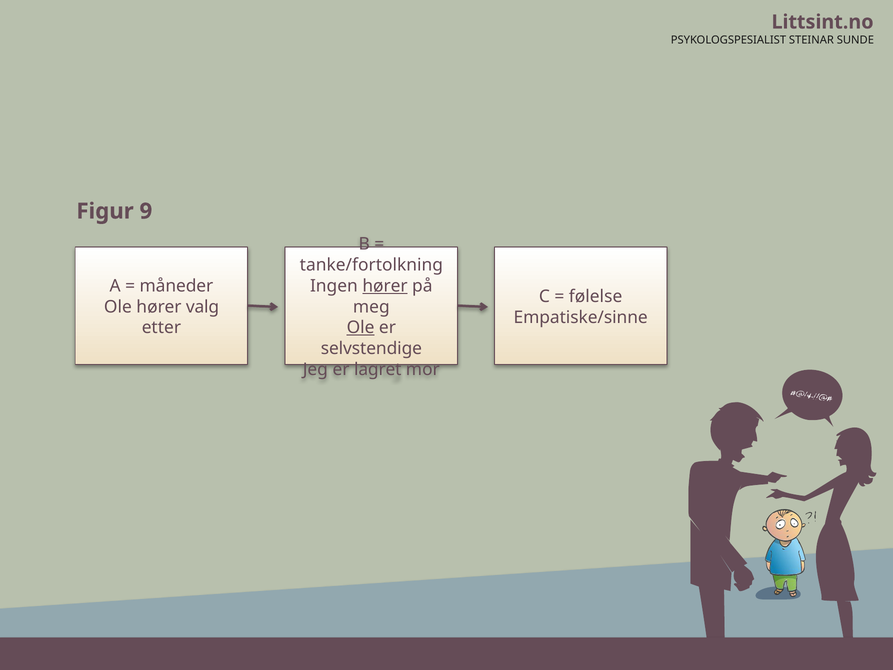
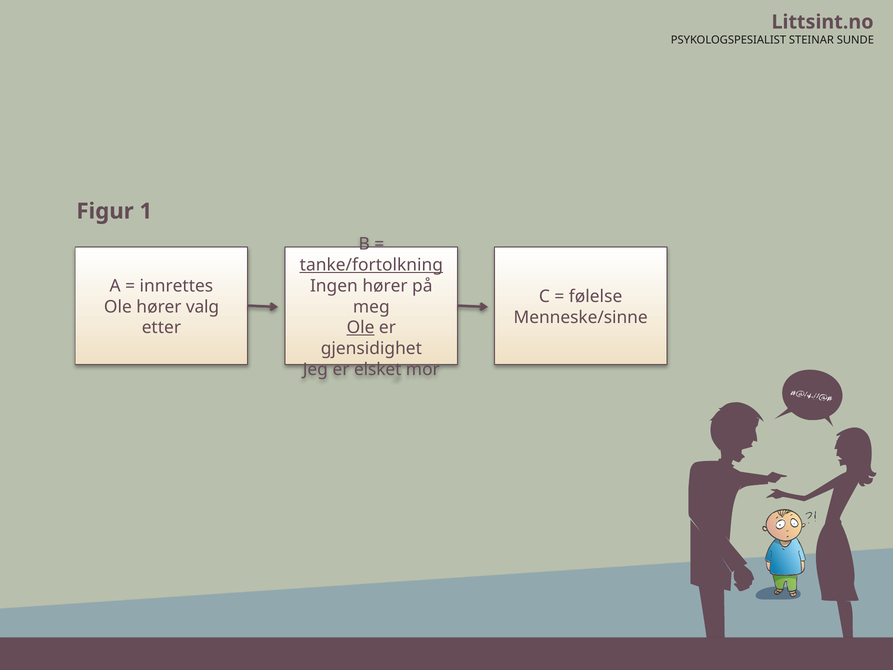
9: 9 -> 1 (146, 211)
tanke/fortolkning underline: none -> present (371, 265)
måneder: måneder -> innrettes (176, 286)
hører underline: present -> none (385, 286)
Empatiske/sinne: Empatiske/sinne -> Menneske/sinne (581, 317)
selvstendige: selvstendige -> gjensidighet (371, 348)
lagret: lagret -> elsket (378, 369)
